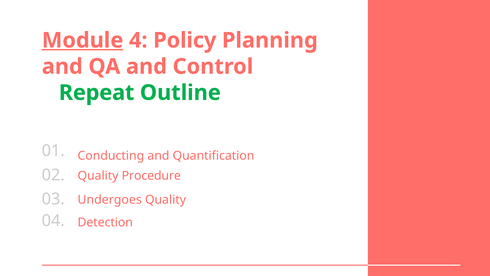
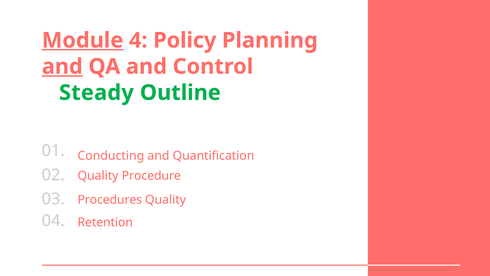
and underline: none -> present (62, 66)
Repeat: Repeat -> Steady (96, 93)
Undergoes: Undergoes -> Procedures (110, 199)
Detection: Detection -> Retention (105, 222)
